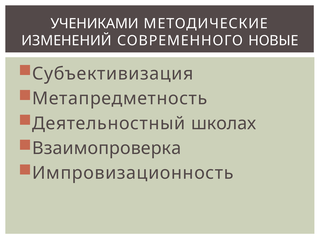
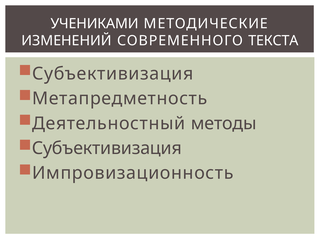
НОВЫЕ: НОВЫЕ -> ТЕКСТА (273, 41)
школах: школах -> методы (224, 123)
Взаимопроверка: Взаимопроверка -> Субъективизация (107, 148)
